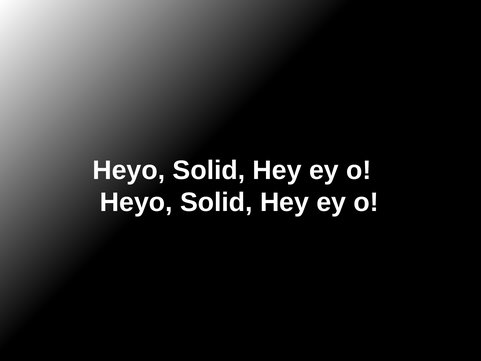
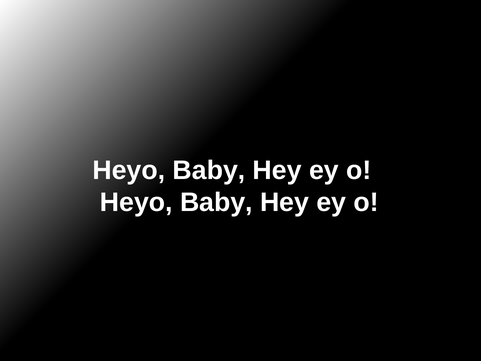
Solid: Solid -> Baby (209, 170)
Solid: Solid -> Baby (216, 202)
